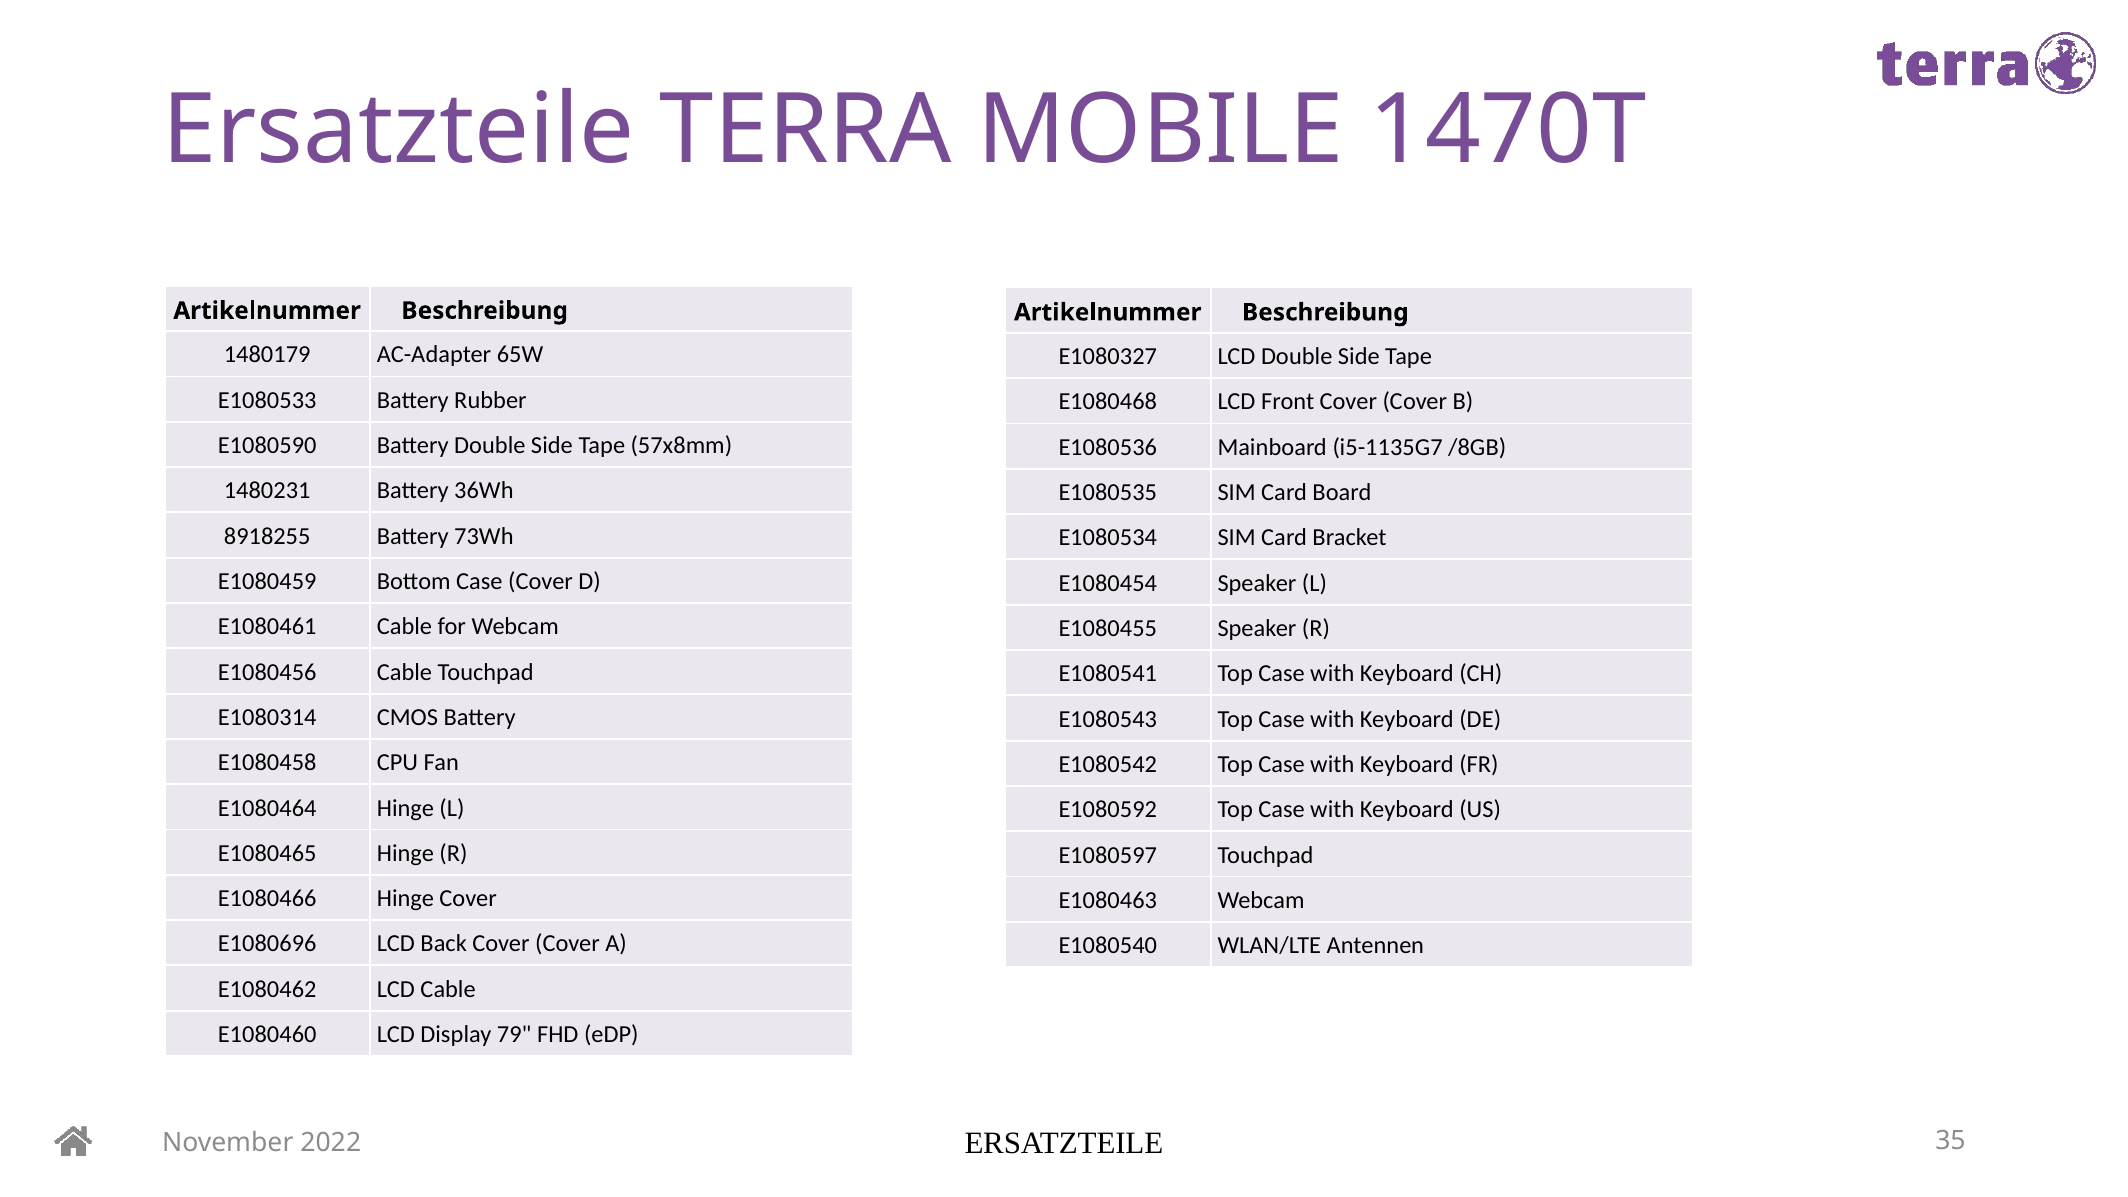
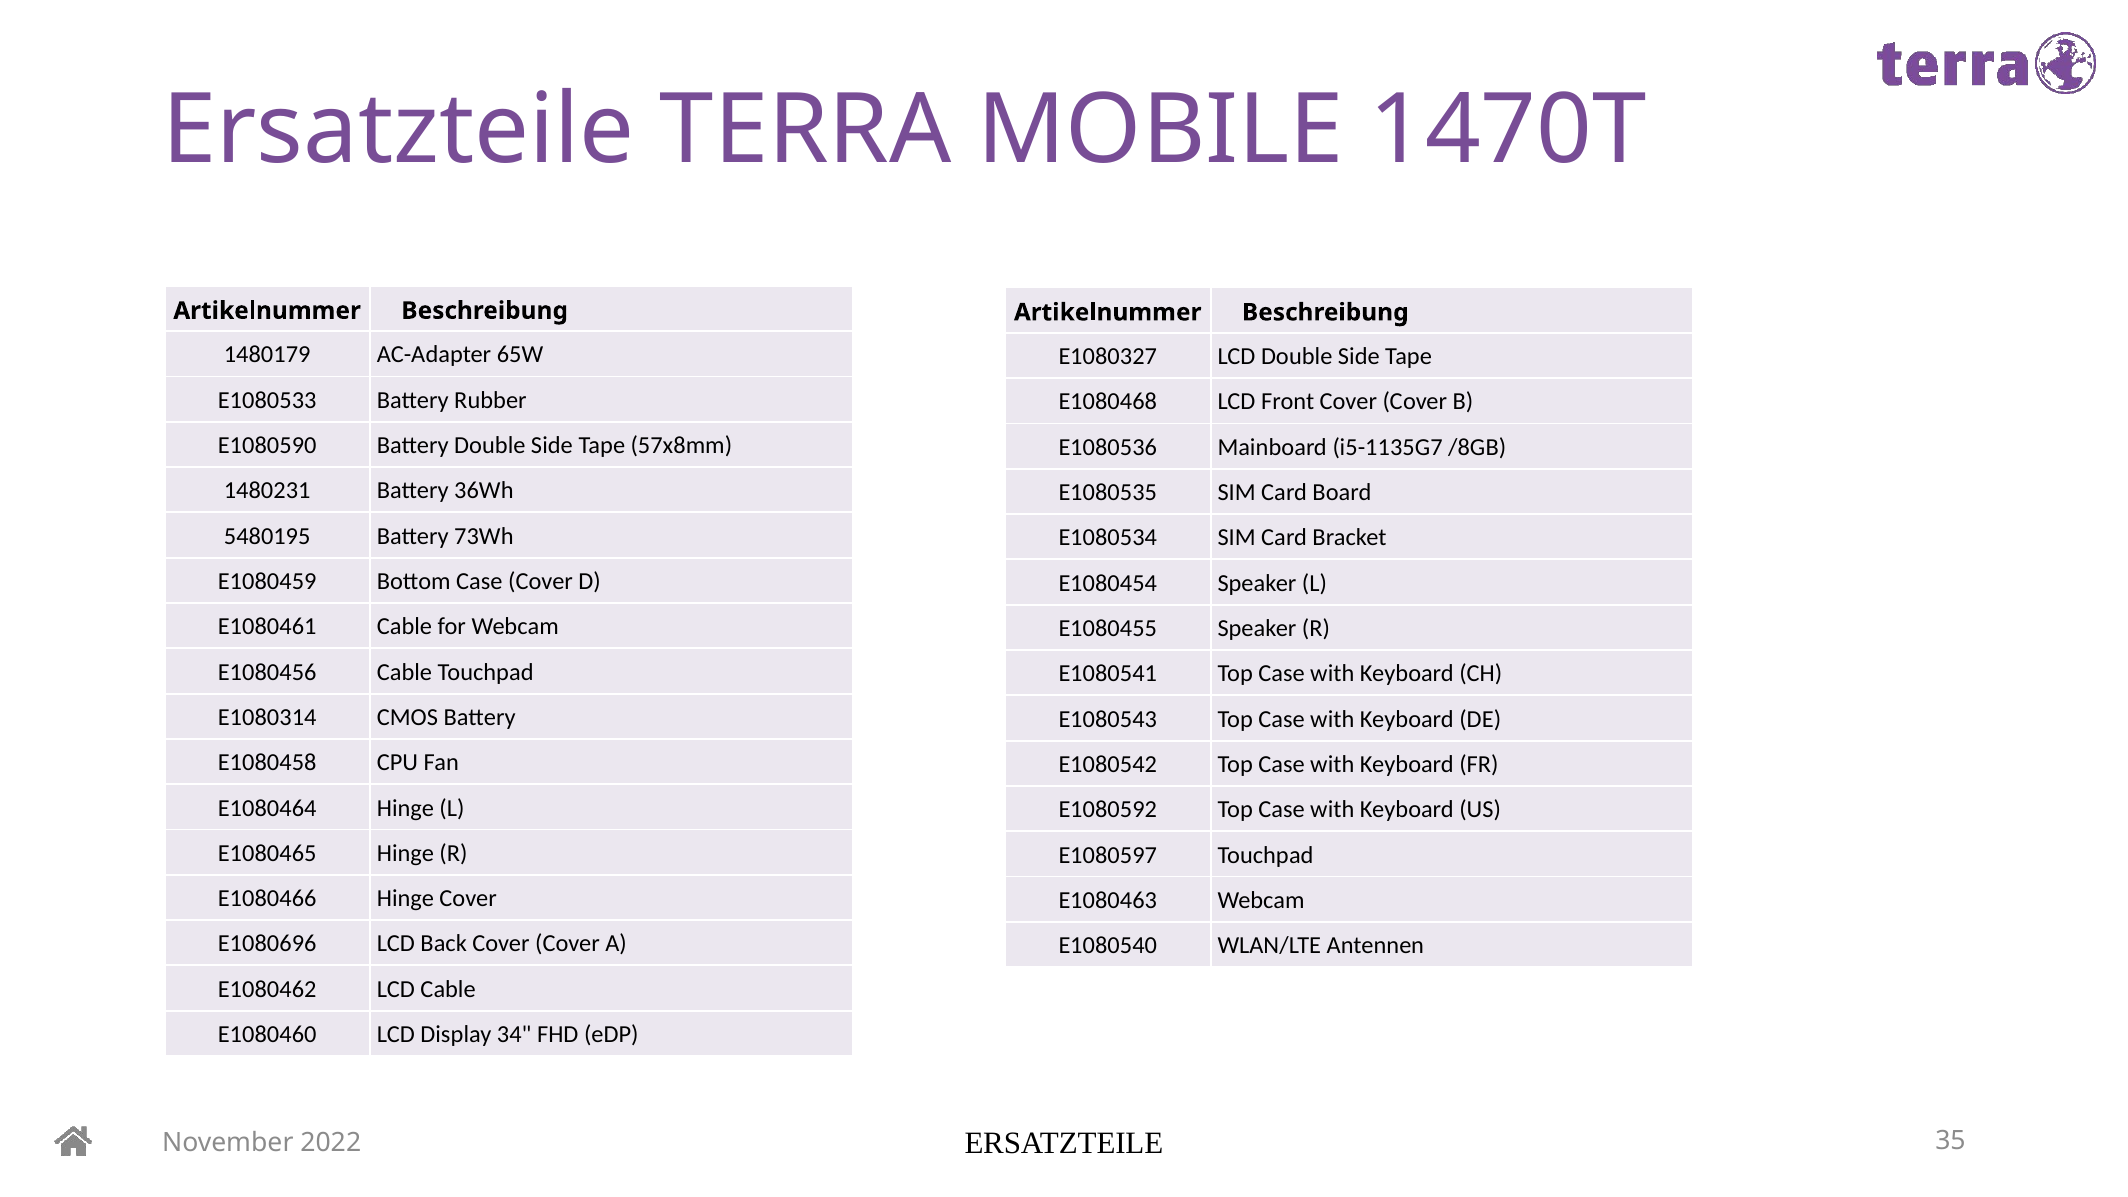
8918255: 8918255 -> 5480195 (267, 536)
79: 79 -> 34 (514, 1034)
